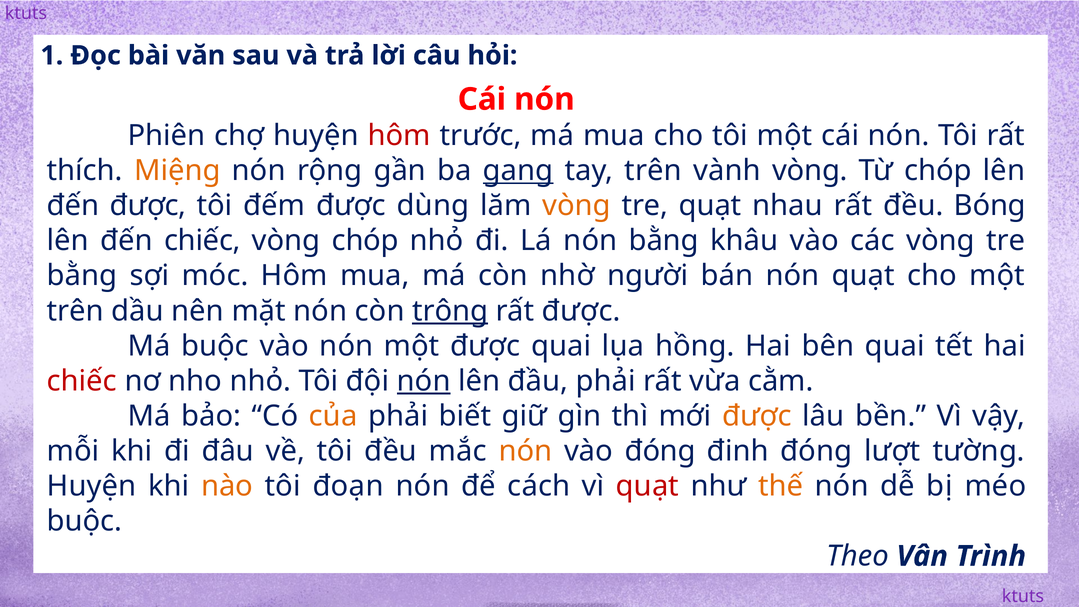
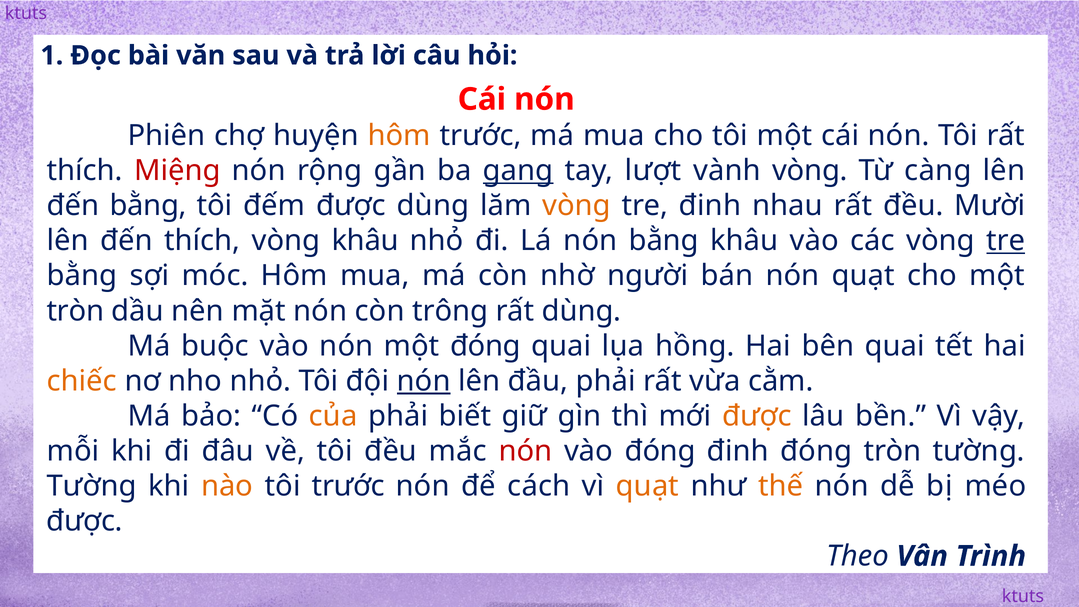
hôm colour: red -> orange (399, 136)
Miệng colour: orange -> red (177, 171)
tay trên: trên -> lượt (653, 171)
Từ chóp: chóp -> càng (938, 171)
đến được: được -> bằng (148, 206)
tre quạt: quạt -> đinh (710, 206)
Bóng: Bóng -> Mười (990, 206)
đến chiếc: chiếc -> thích (202, 241)
vòng chóp: chóp -> khâu (365, 241)
tre underline: none -> present (1006, 241)
trên: trên -> tròn (75, 311)
trông underline: present -> none (450, 311)
rất được: được -> dùng (581, 311)
một được: được -> đóng (485, 346)
chiếc colour: red -> orange (82, 381)
nón colour: orange -> red (525, 451)
đóng lượt: lượt -> tròn (893, 451)
Huyện: Huyện -> Tường (92, 486)
tôi đoạn: đoạn -> trước (348, 486)
quạt colour: red -> orange (647, 486)
buộc: buộc -> được (85, 521)
